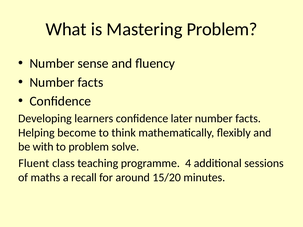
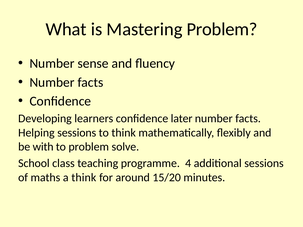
Helping become: become -> sessions (77, 133)
Fluent: Fluent -> School (34, 163)
a recall: recall -> think (84, 178)
